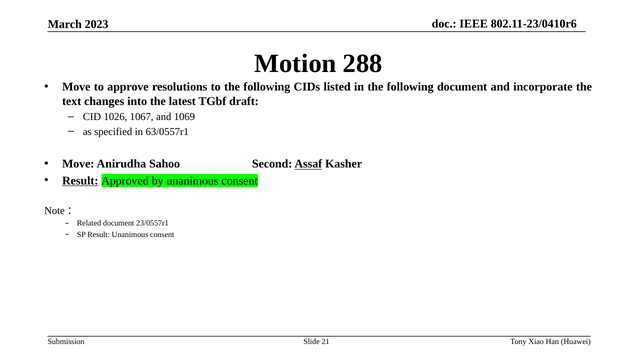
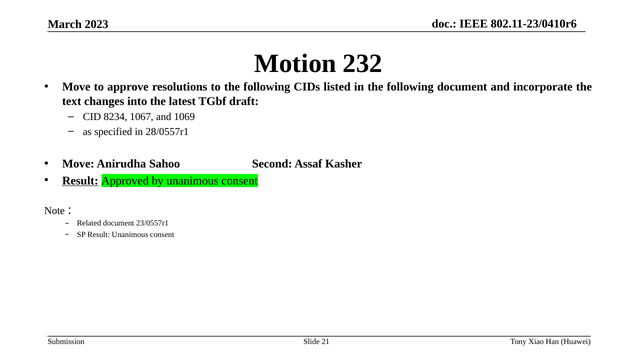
288: 288 -> 232 (363, 64)
1026: 1026 -> 8234 (115, 117)
63/0557r1: 63/0557r1 -> 28/0557r1 (167, 132)
Assaf underline: present -> none (308, 164)
